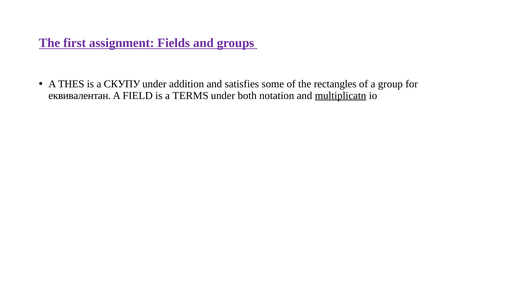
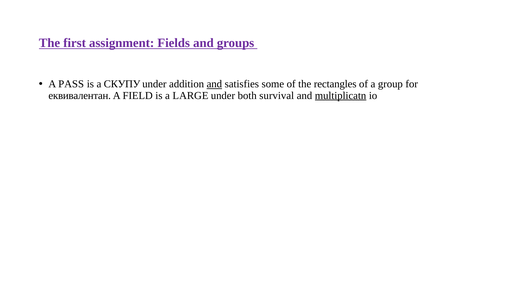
THES: THES -> PASS (71, 84)
and underline: none -> present (214, 84)
TERMS: TERMS -> LARGE (190, 95)
notation: notation -> survival (277, 95)
